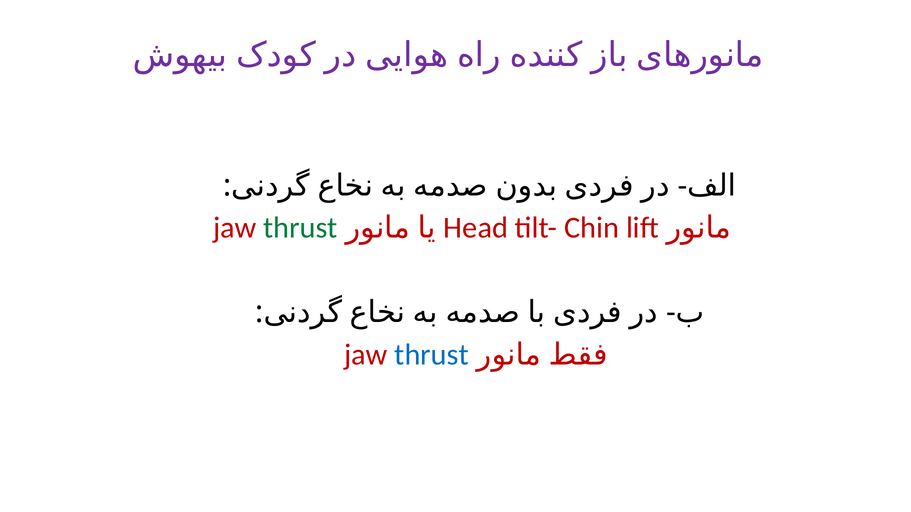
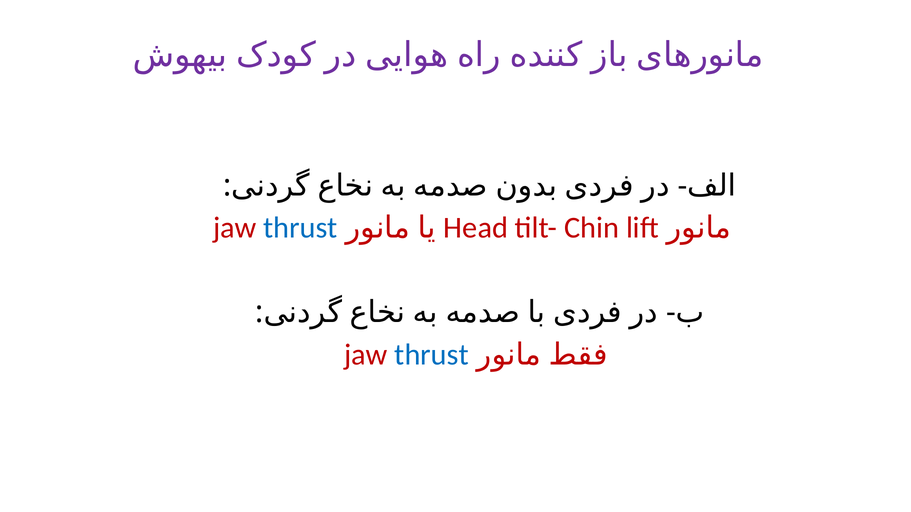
thrust colour: green -> blue (300, 228)
